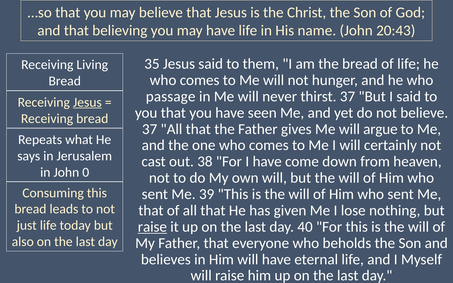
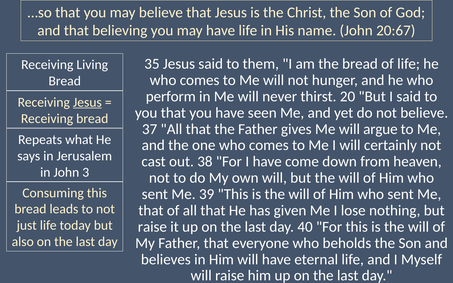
20:43: 20:43 -> 20:67 (396, 31)
passage: passage -> perform (171, 96)
thirst 37: 37 -> 20 (348, 96)
0: 0 -> 3 (86, 172)
raise underline: present -> none (152, 227)
